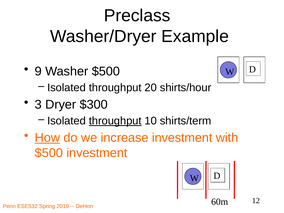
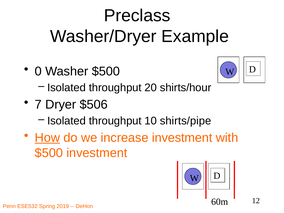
9: 9 -> 0 (38, 71)
3: 3 -> 7 (38, 105)
$300: $300 -> $506 (94, 105)
throughput underline: present -> none (115, 121)
shirts/term: shirts/term -> shirts/pipe (186, 121)
